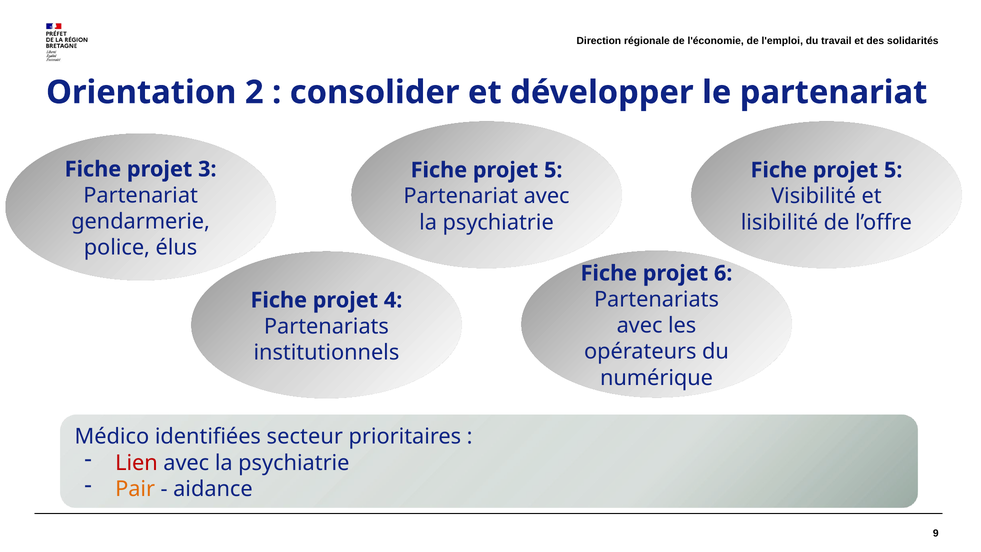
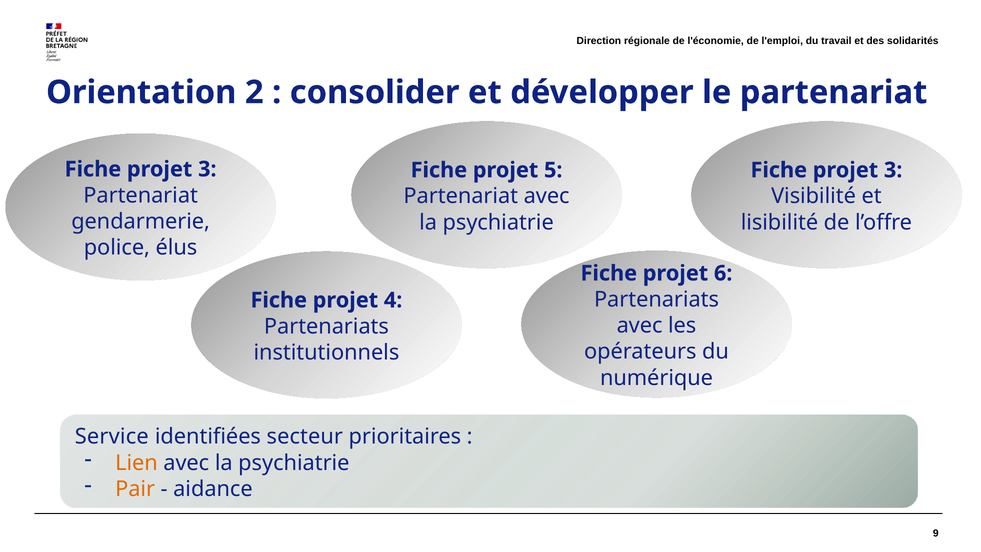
5: 5 -> 3 (893, 170)
Médico: Médico -> Service (112, 437)
Lien colour: red -> orange (136, 463)
